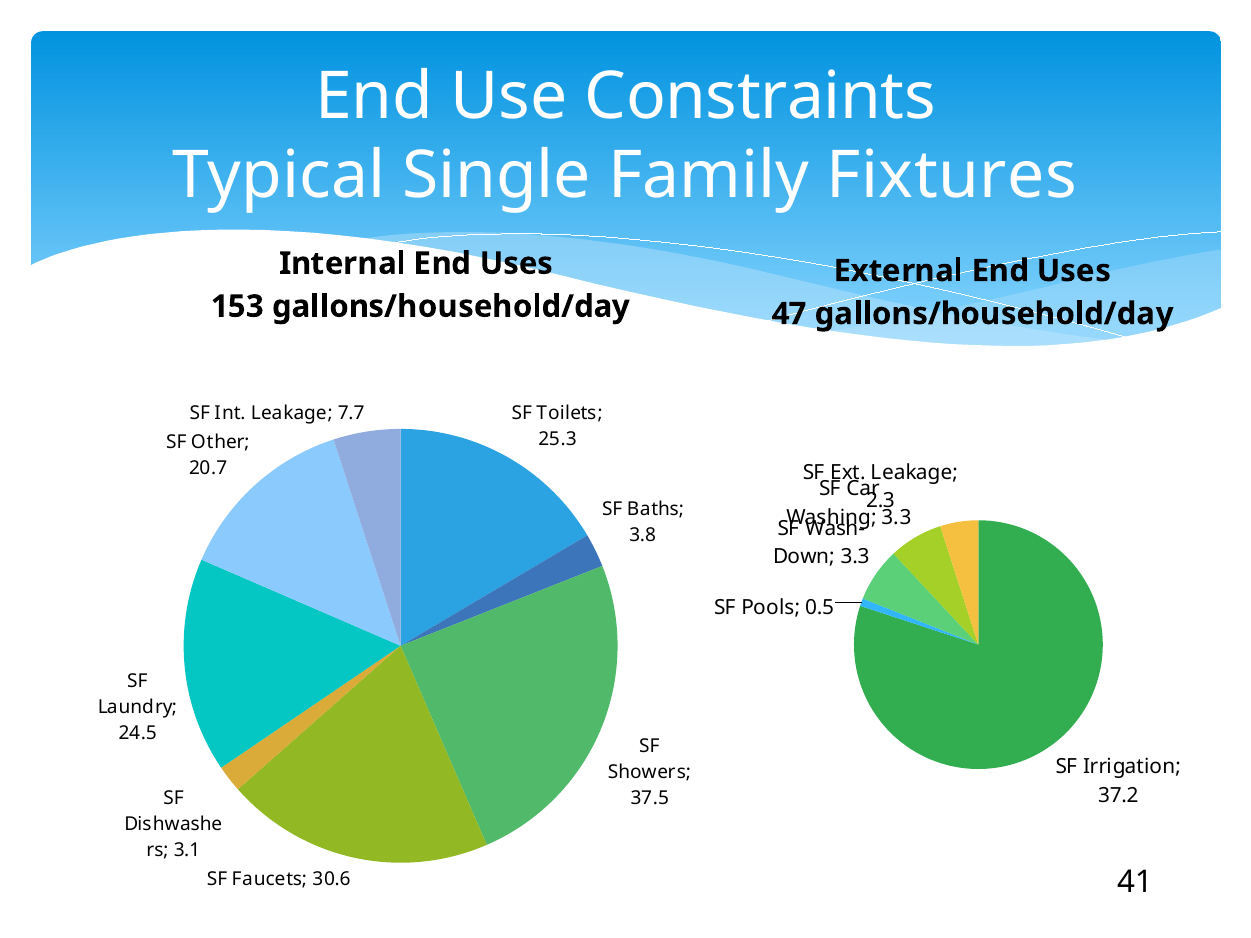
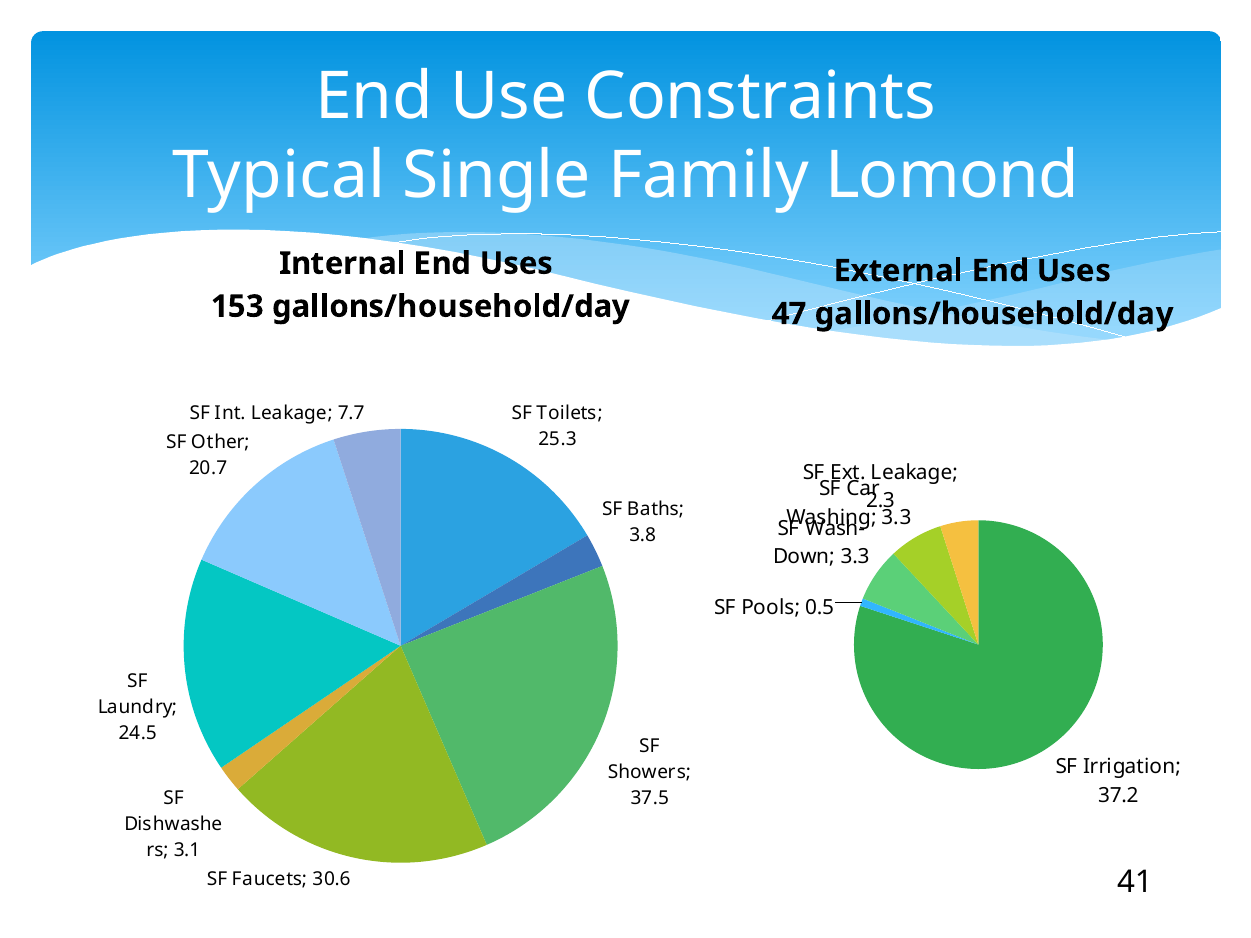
Fixtures: Fixtures -> Lomond (952, 176)
